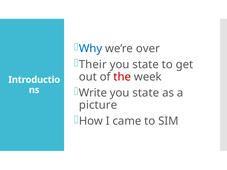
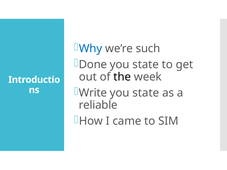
over: over -> such (148, 49)
Their: Their -> Done (93, 65)
the colour: red -> black (122, 77)
picture: picture -> reliable (98, 105)
